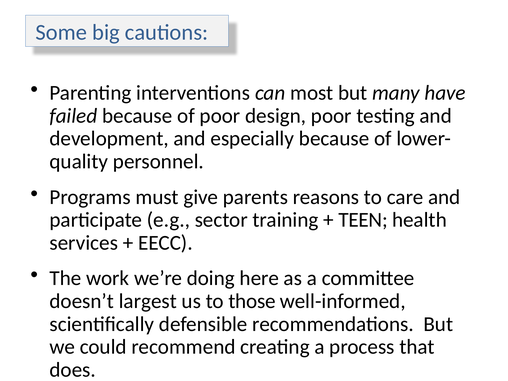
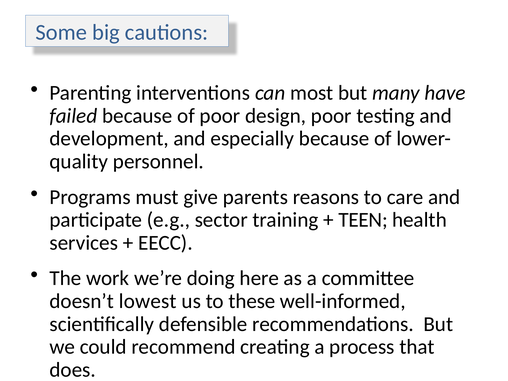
largest: largest -> lowest (148, 301)
those: those -> these (252, 301)
